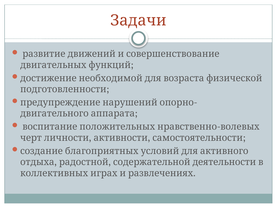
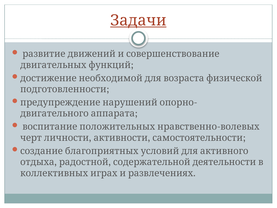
Задачи underline: none -> present (138, 20)
